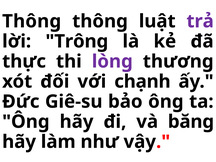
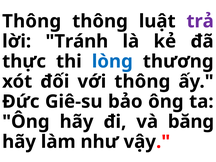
Trông: Trông -> Tránh (77, 41)
lòng colour: purple -> blue (112, 61)
với chạnh: chạnh -> thông (142, 82)
